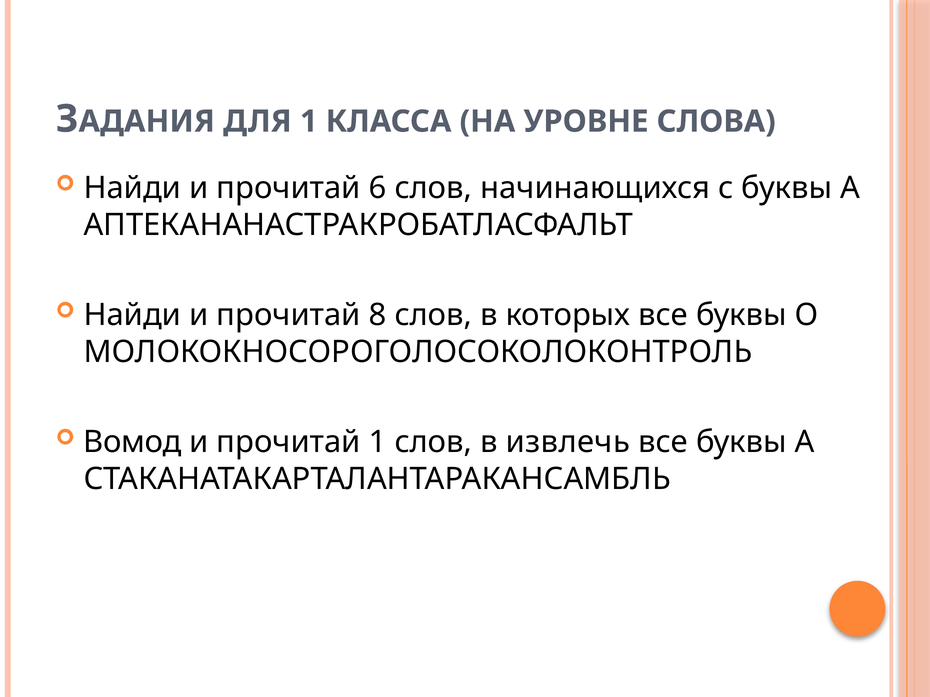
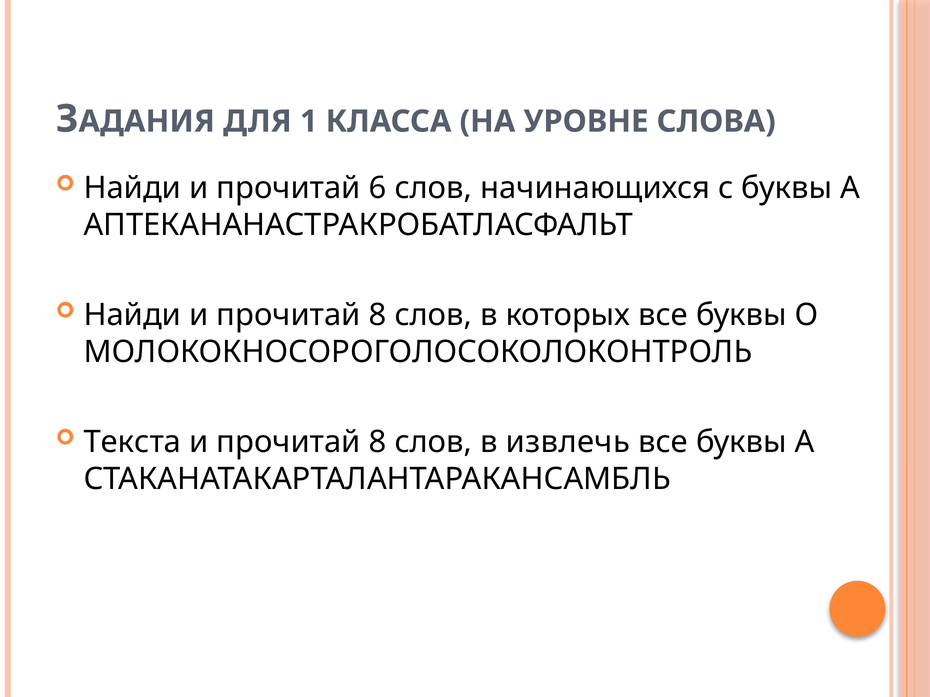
Вомод: Вомод -> Текста (132, 442)
1: 1 -> 8 (378, 442)
